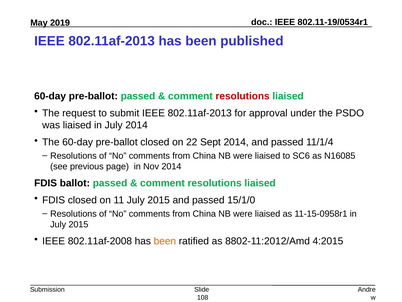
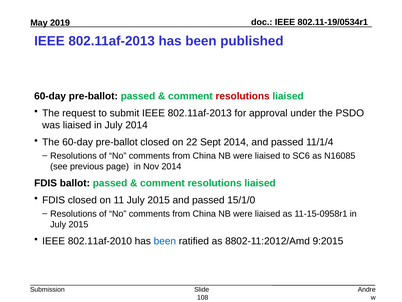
802.11af-2008: 802.11af-2008 -> 802.11af-2010 (100, 241)
been colour: orange -> blue (165, 241)
4:2015: 4:2015 -> 9:2015 (328, 241)
